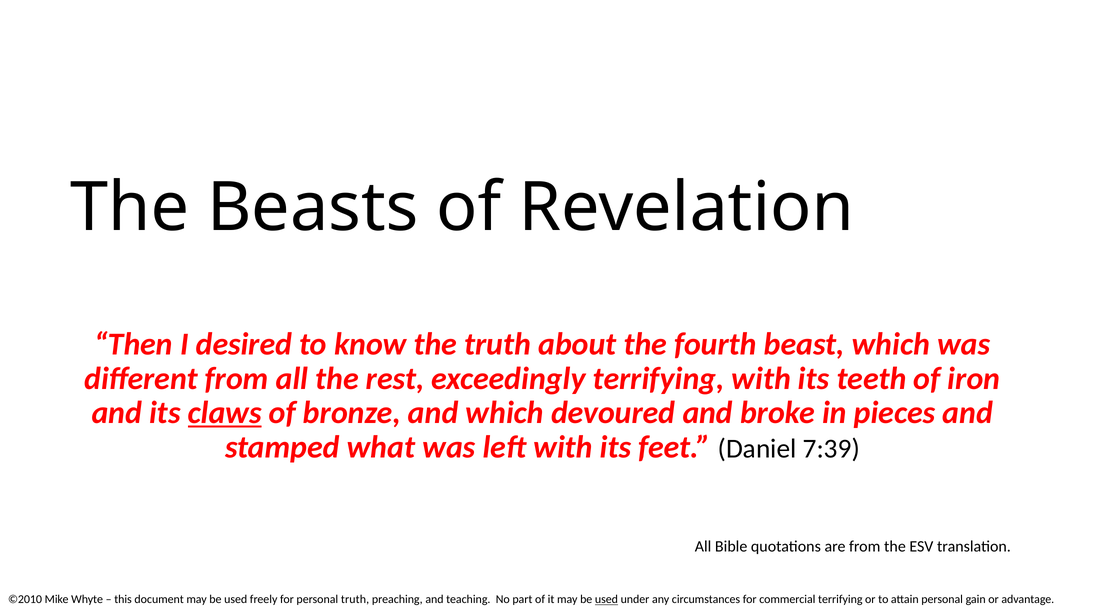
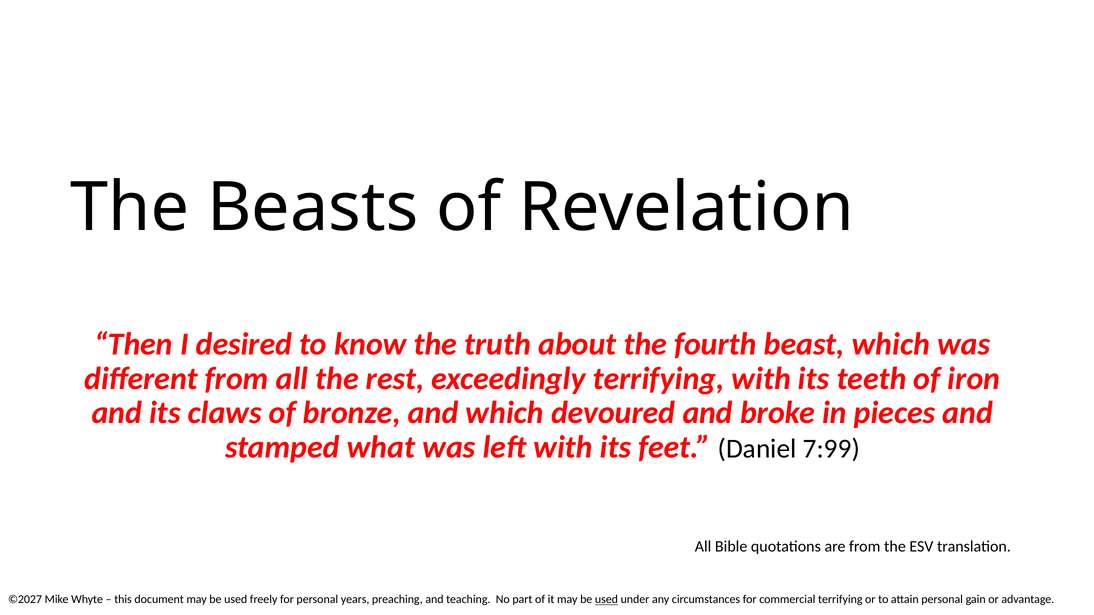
claws underline: present -> none (225, 413)
7:39: 7:39 -> 7:99 (831, 449)
©2010: ©2010 -> ©2027 (25, 600)
personal truth: truth -> years (355, 600)
